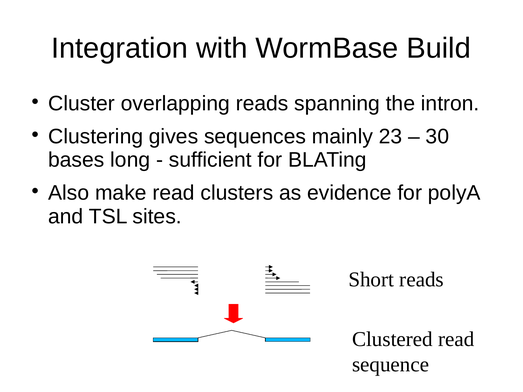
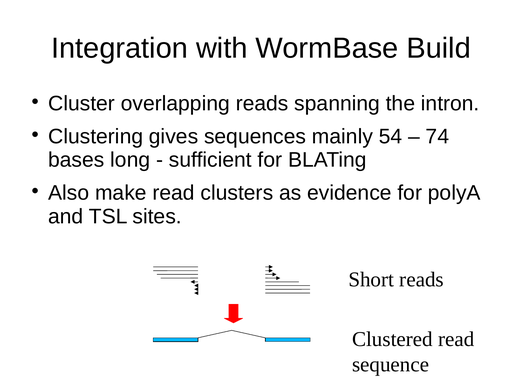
23: 23 -> 54 (391, 137)
30: 30 -> 74 (437, 137)
